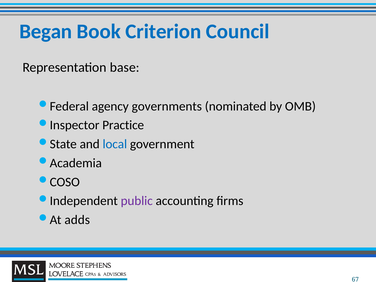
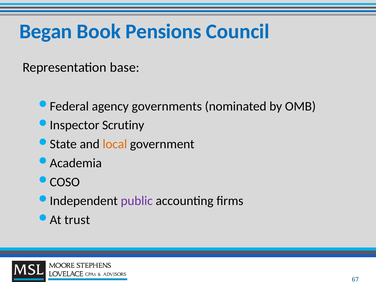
Criterion: Criterion -> Pensions (163, 32)
Practice: Practice -> Scrutiny (123, 125)
local colour: blue -> orange (115, 144)
adds: adds -> trust (77, 220)
